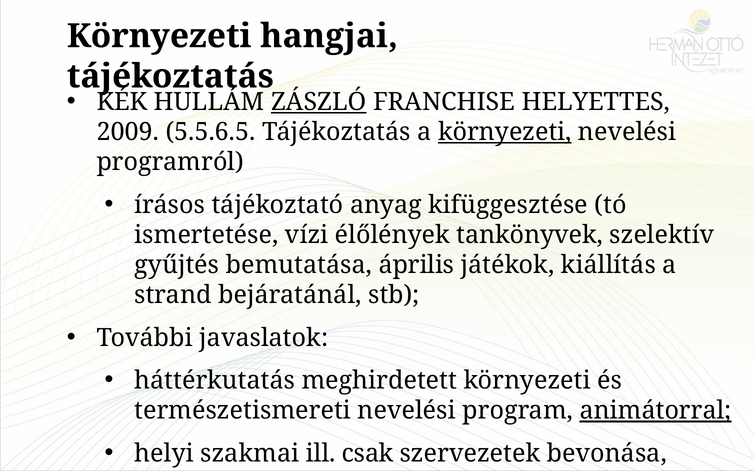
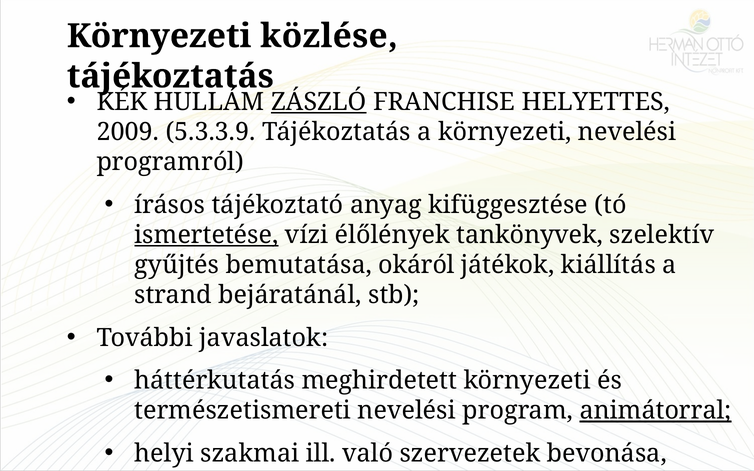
hangjai: hangjai -> közlése (329, 36)
5.5.6.5: 5.5.6.5 -> 5.3.3.9 (211, 132)
környezeti underline: present -> none (505, 132)
ismertetése underline: none -> present (206, 235)
április: április -> okáról (417, 265)
csak: csak -> való (368, 454)
